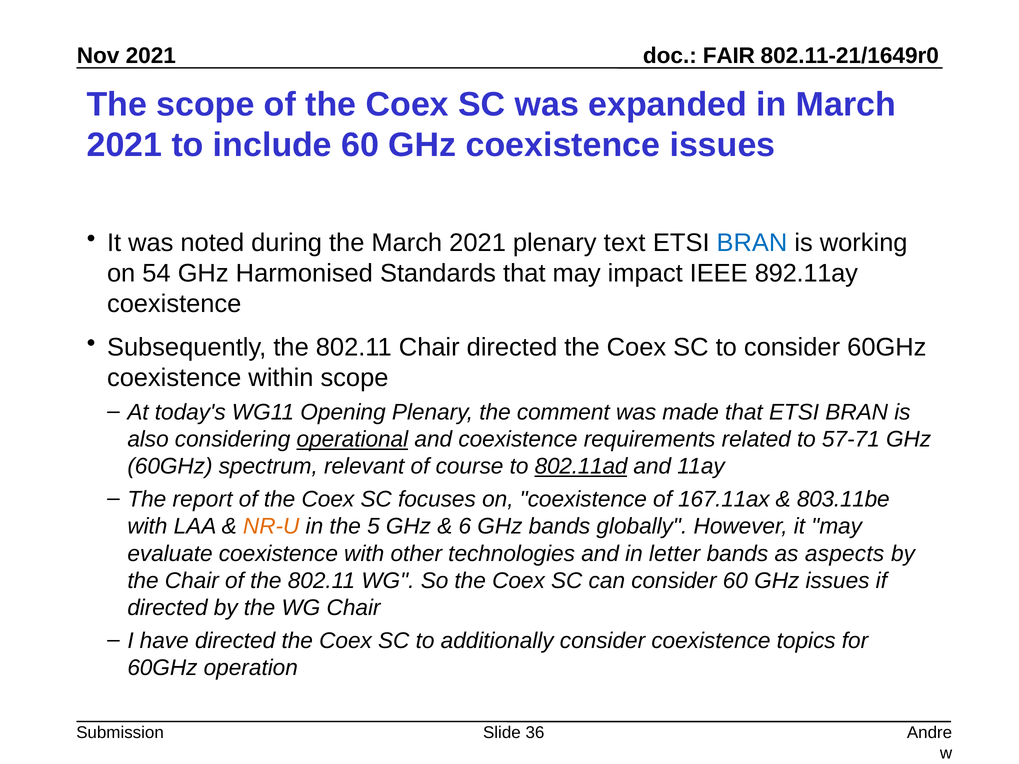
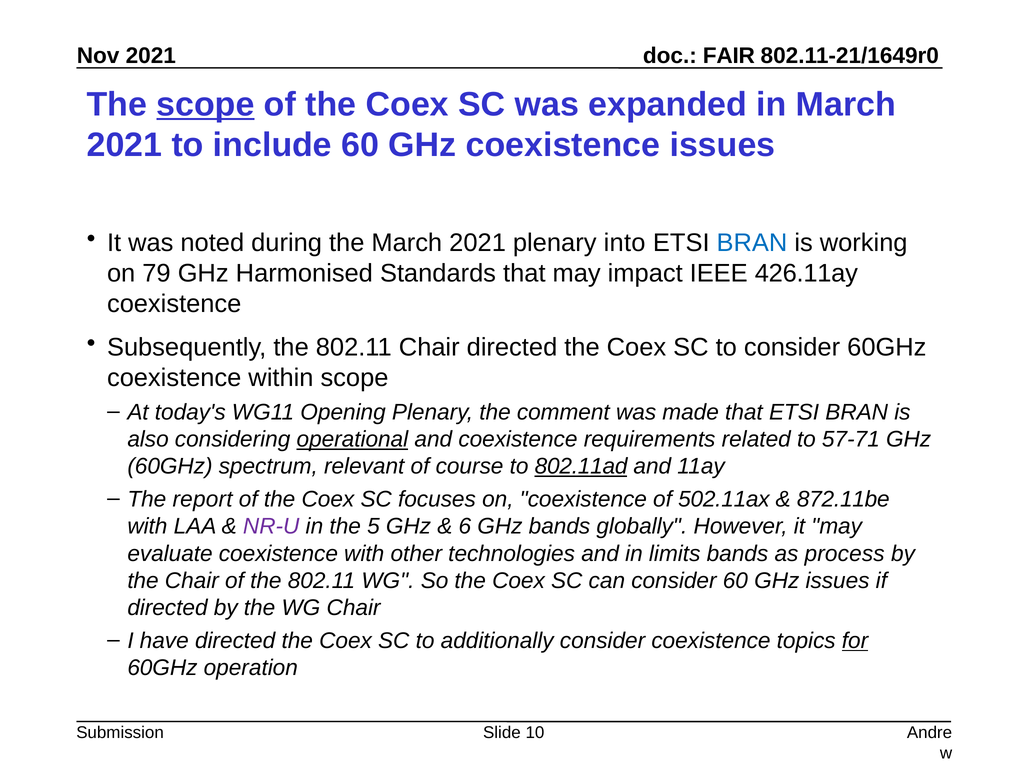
scope underline: none -> present (205, 104)
text: text -> into (625, 243)
54: 54 -> 79 (156, 274)
892.11ay: 892.11ay -> 426.11ay (806, 274)
167.11ax: 167.11ax -> 502.11ax (724, 499)
803.11be: 803.11be -> 872.11be (843, 499)
NR-U colour: orange -> purple (271, 527)
letter: letter -> limits (675, 554)
aspects: aspects -> process (845, 554)
for underline: none -> present (855, 641)
36: 36 -> 10 (535, 733)
